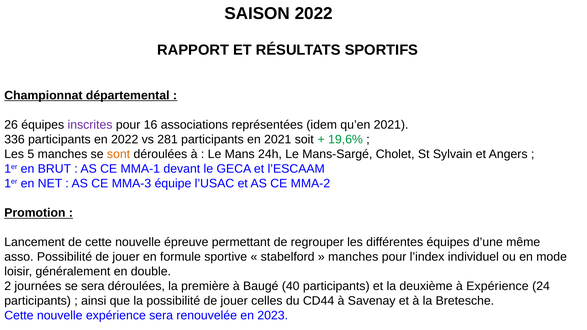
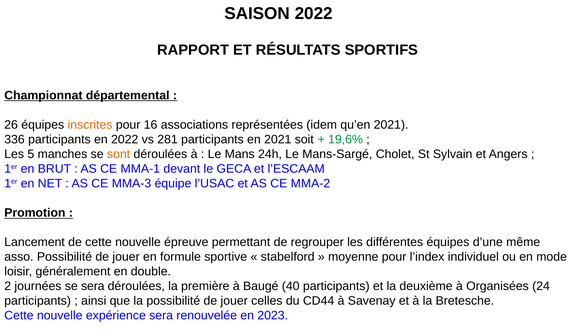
inscrites colour: purple -> orange (90, 125)
manches: manches -> moyenne (353, 257)
à Expérience: Expérience -> Organisées (497, 286)
